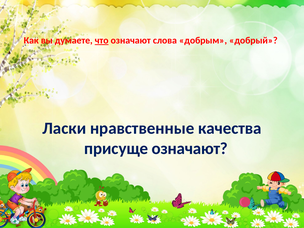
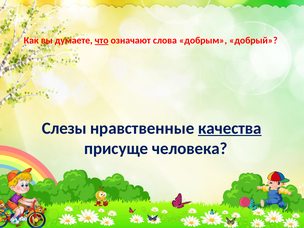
Ласки: Ласки -> Слезы (64, 128)
качества underline: none -> present (230, 128)
присуще означают: означают -> человека (190, 148)
